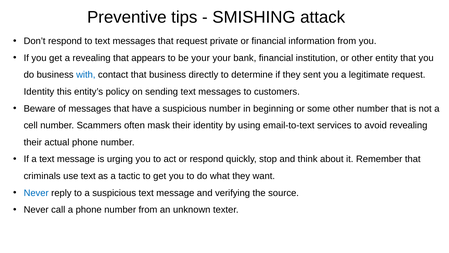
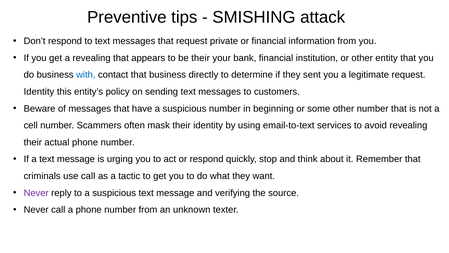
be your: your -> their (201, 58)
use text: text -> call (88, 176)
Never colour: blue -> purple (36, 193)
